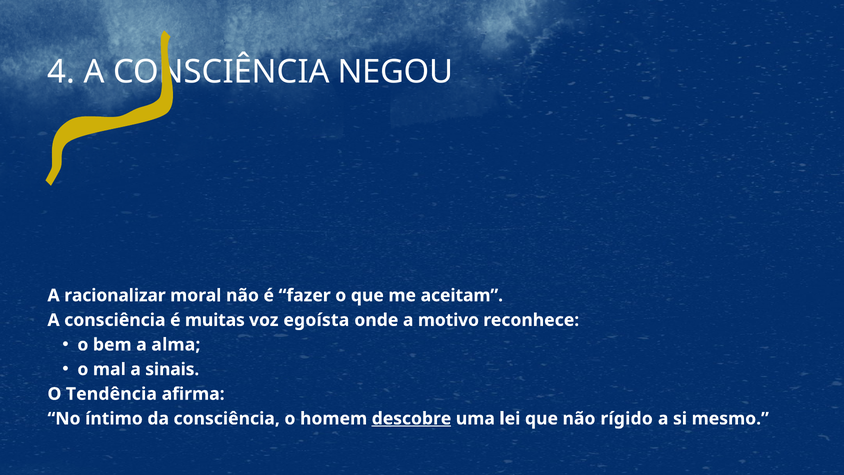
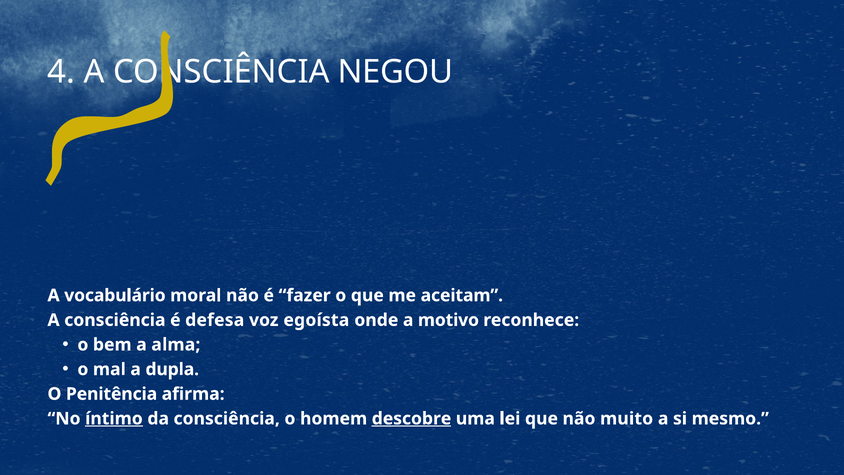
racionalizar: racionalizar -> vocabulário (115, 295)
muitas: muitas -> defesa (215, 320)
sinais: sinais -> dupla (172, 369)
Tendência: Tendência -> Penitência (112, 394)
íntimo underline: none -> present (114, 418)
rígido: rígido -> muito (627, 418)
